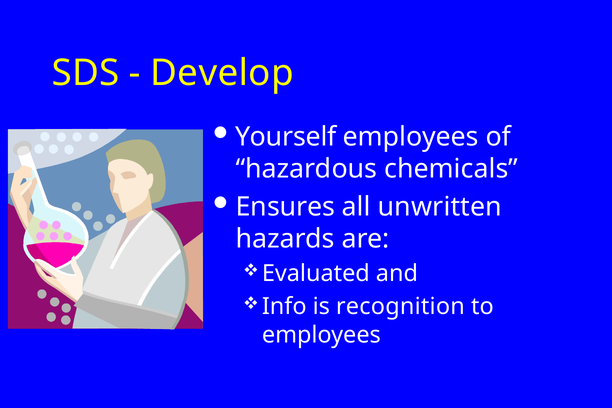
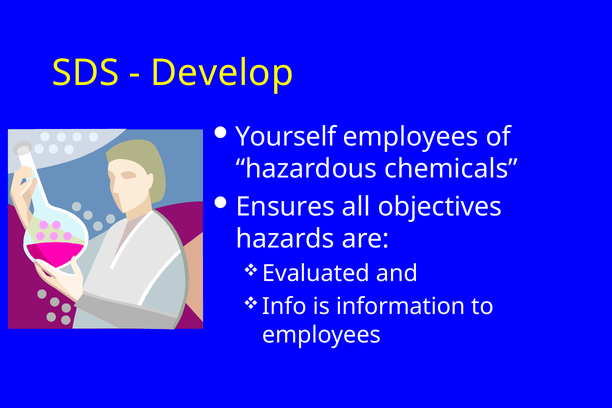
unwritten: unwritten -> objectives (440, 206)
recognition: recognition -> information (401, 306)
